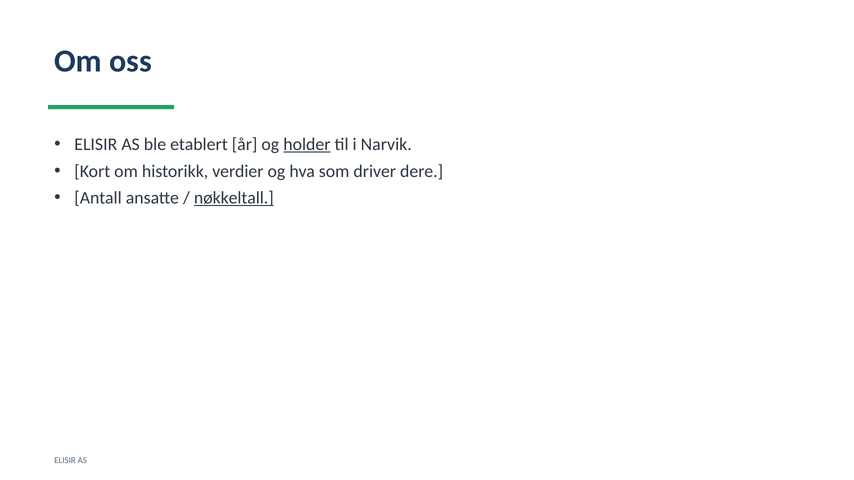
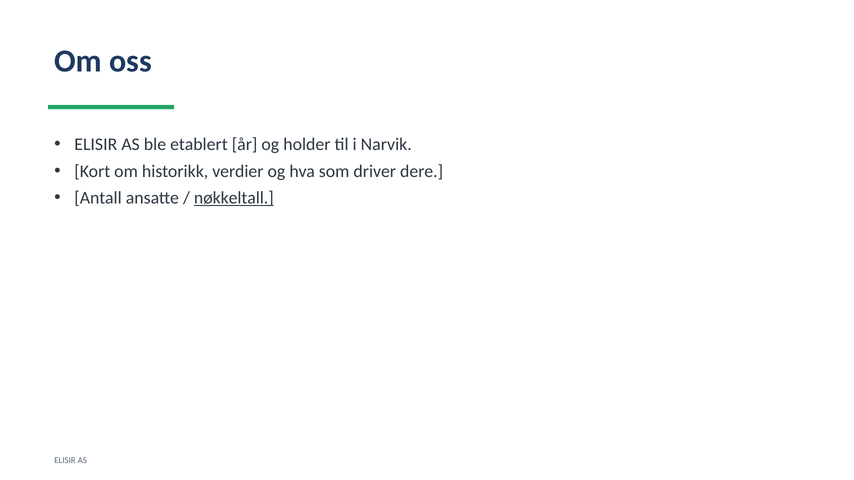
holder underline: present -> none (307, 145)
